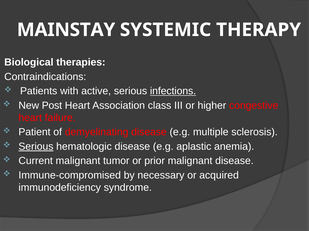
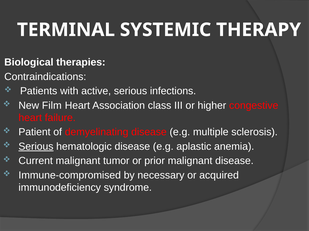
MAINSTAY: MAINSTAY -> TERMINAL (66, 30)
infections underline: present -> none (173, 91)
Post: Post -> Film (52, 106)
